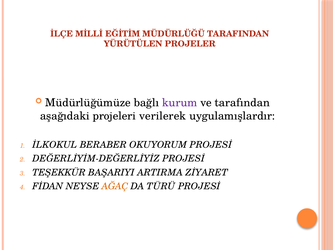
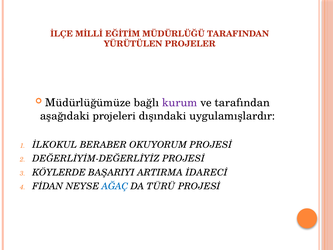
verilerek: verilerek -> dışındaki (163, 116)
TEŞEKKÜR: TEŞEKKÜR -> KÖYLERDE (59, 172)
ZİYARET: ZİYARET -> İDARECİ (207, 172)
AĞAÇ colour: orange -> blue (115, 186)
